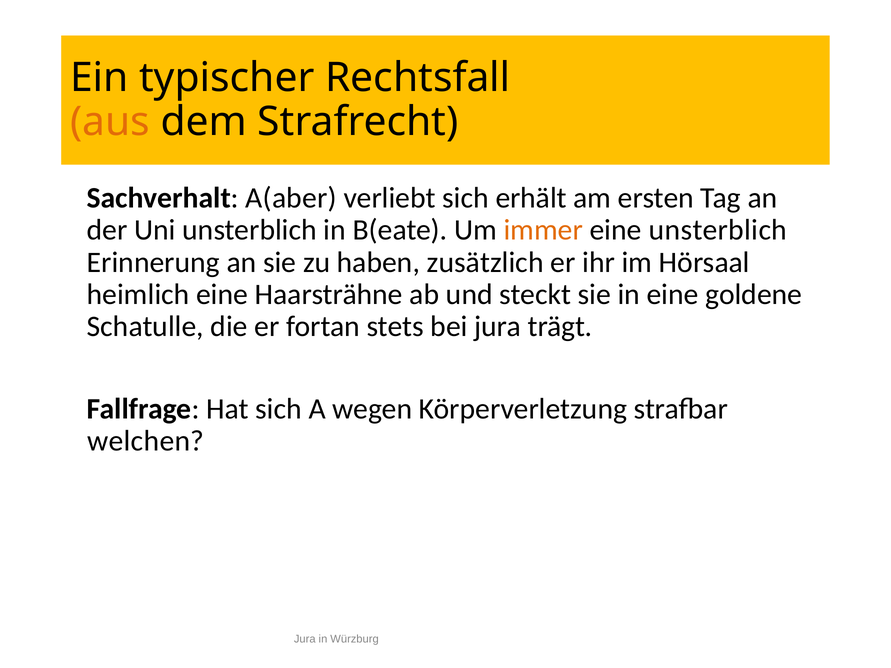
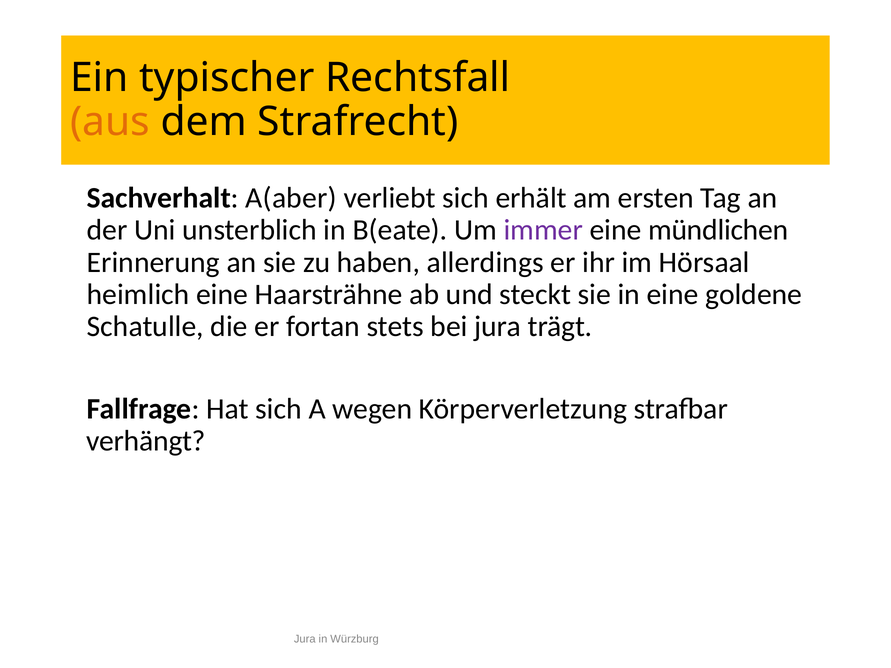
immer colour: orange -> purple (543, 230)
eine unsterblich: unsterblich -> mündlichen (718, 230)
zusätzlich: zusätzlich -> allerdings (485, 262)
welchen: welchen -> verhängt (146, 441)
